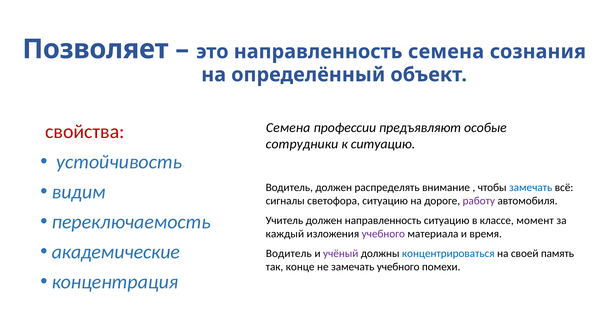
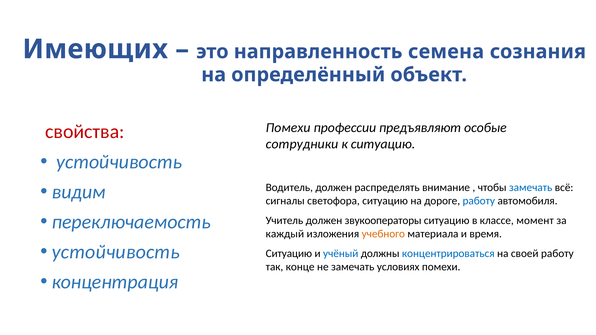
Позволяет: Позволяет -> Имеющих (95, 49)
Семена: Семена -> Помехи (288, 128)
работу colour: purple -> blue (479, 201)
должен направленность: направленность -> звукооператоры (383, 221)
учебного colour: purple -> orange (383, 234)
академические: академические -> устойчивость (116, 252)
Водитель: Водитель -> Ситуацию (289, 254)
учёный colour: purple -> blue (341, 254)
своей память: память -> работу (557, 254)
замечать учебного: учебного -> условиях (398, 267)
